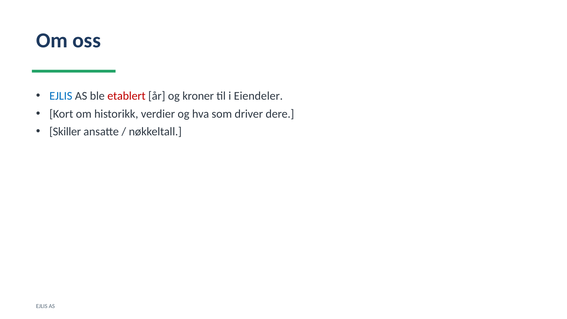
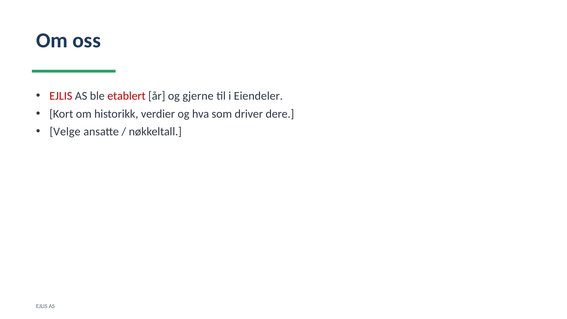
EJLIS colour: blue -> red (61, 96)
kroner: kroner -> gjerne (198, 96)
Skiller: Skiller -> Velge (65, 131)
